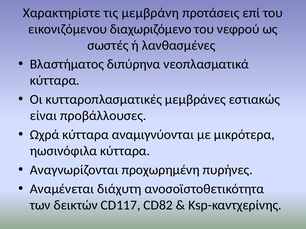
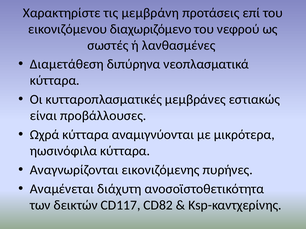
Βλαστήματος: Βλαστήματος -> Διαμετάθεση (67, 64)
προχωρημένη: προχωρημένη -> εικονιζόμενης (161, 170)
